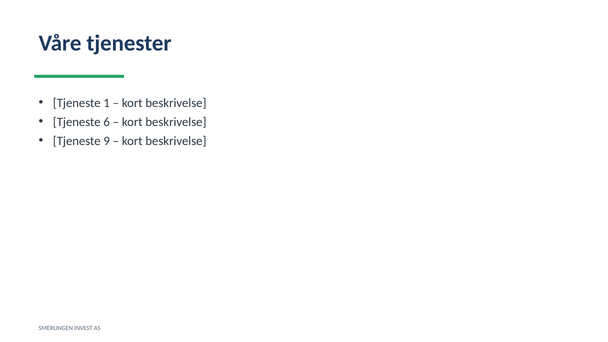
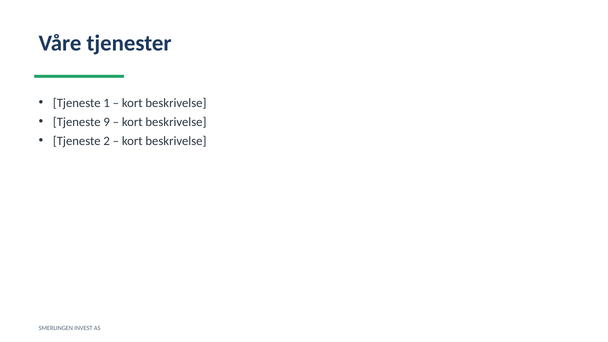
6: 6 -> 9 (107, 122)
9: 9 -> 2 (107, 141)
